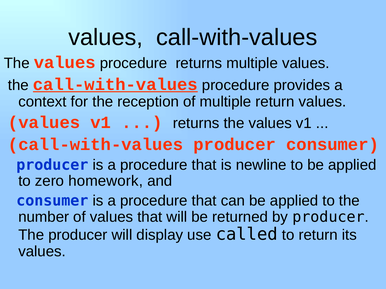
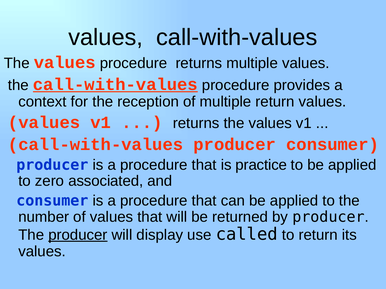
newline: newline -> practice (261, 165)
homework: homework -> associated (106, 181)
producer underline: none -> present (78, 235)
